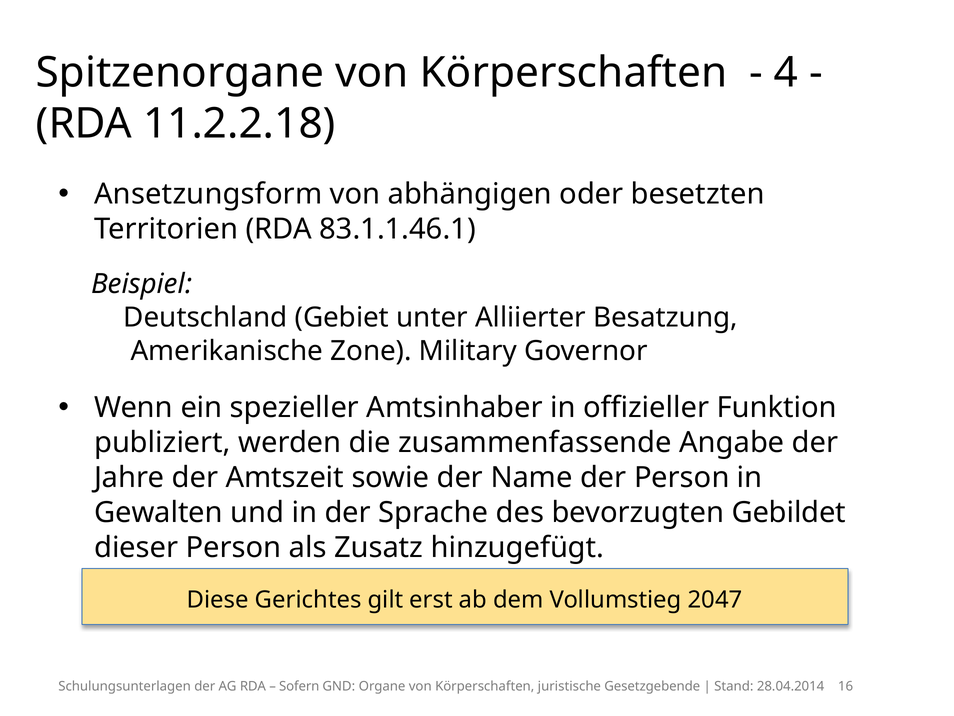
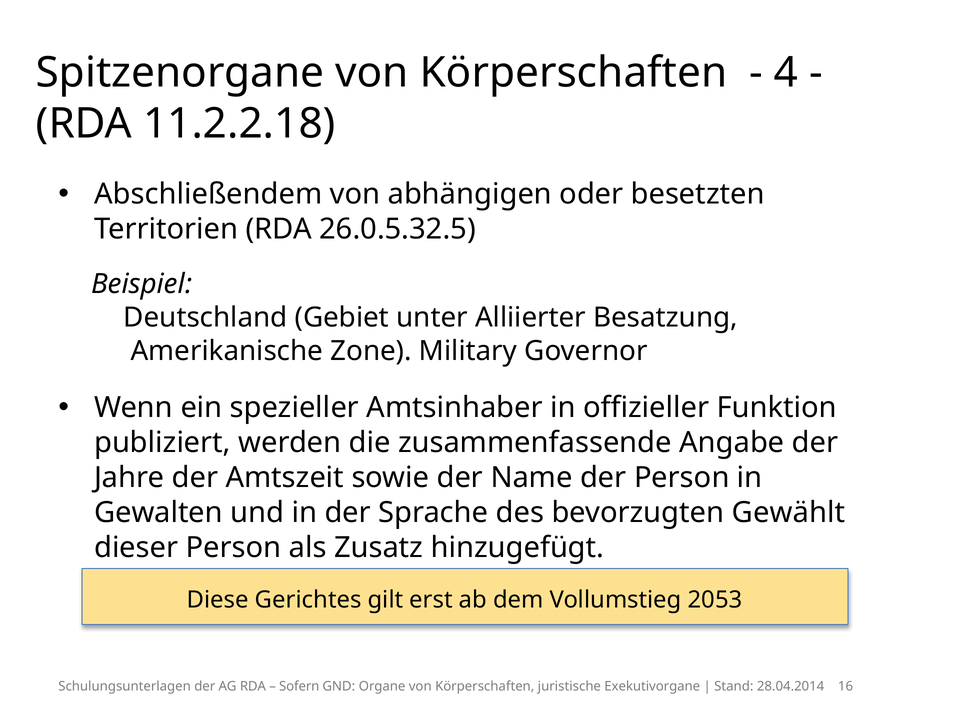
Ansetzungsform: Ansetzungsform -> Abschließendem (208, 194)
83.1.1.46.1: 83.1.1.46.1 -> 26.0.5.32.5 (398, 229)
Gebildet: Gebildet -> Gewählt (789, 512)
2047: 2047 -> 2053 (715, 599)
Gesetzgebende: Gesetzgebende -> Exekutivorgane (652, 686)
